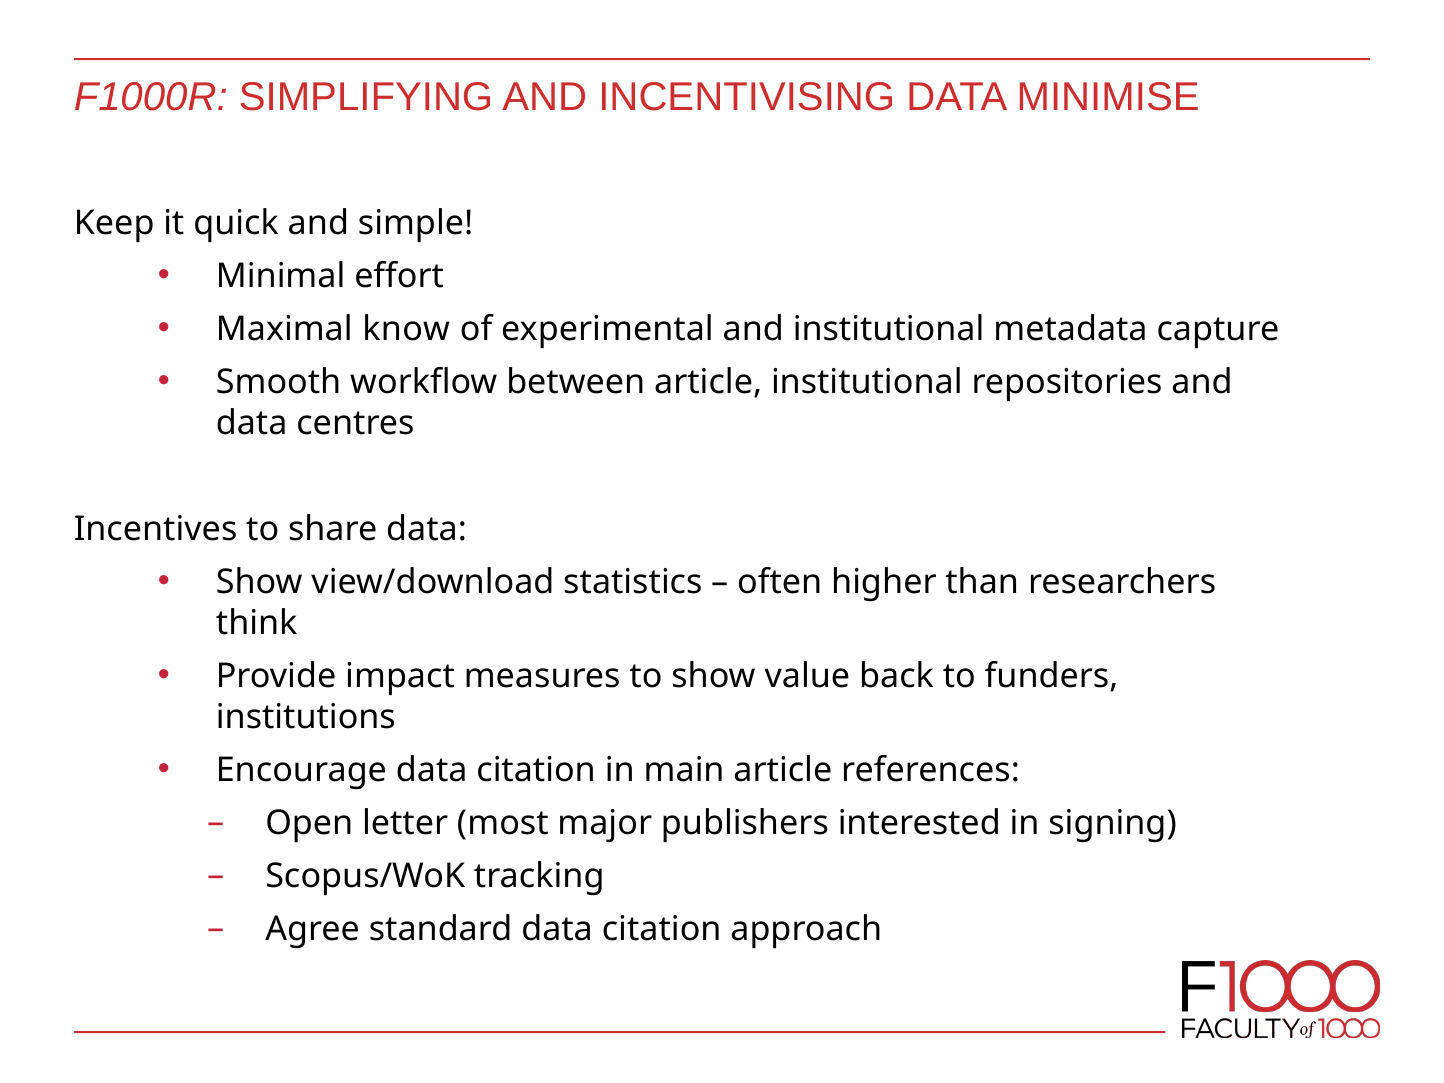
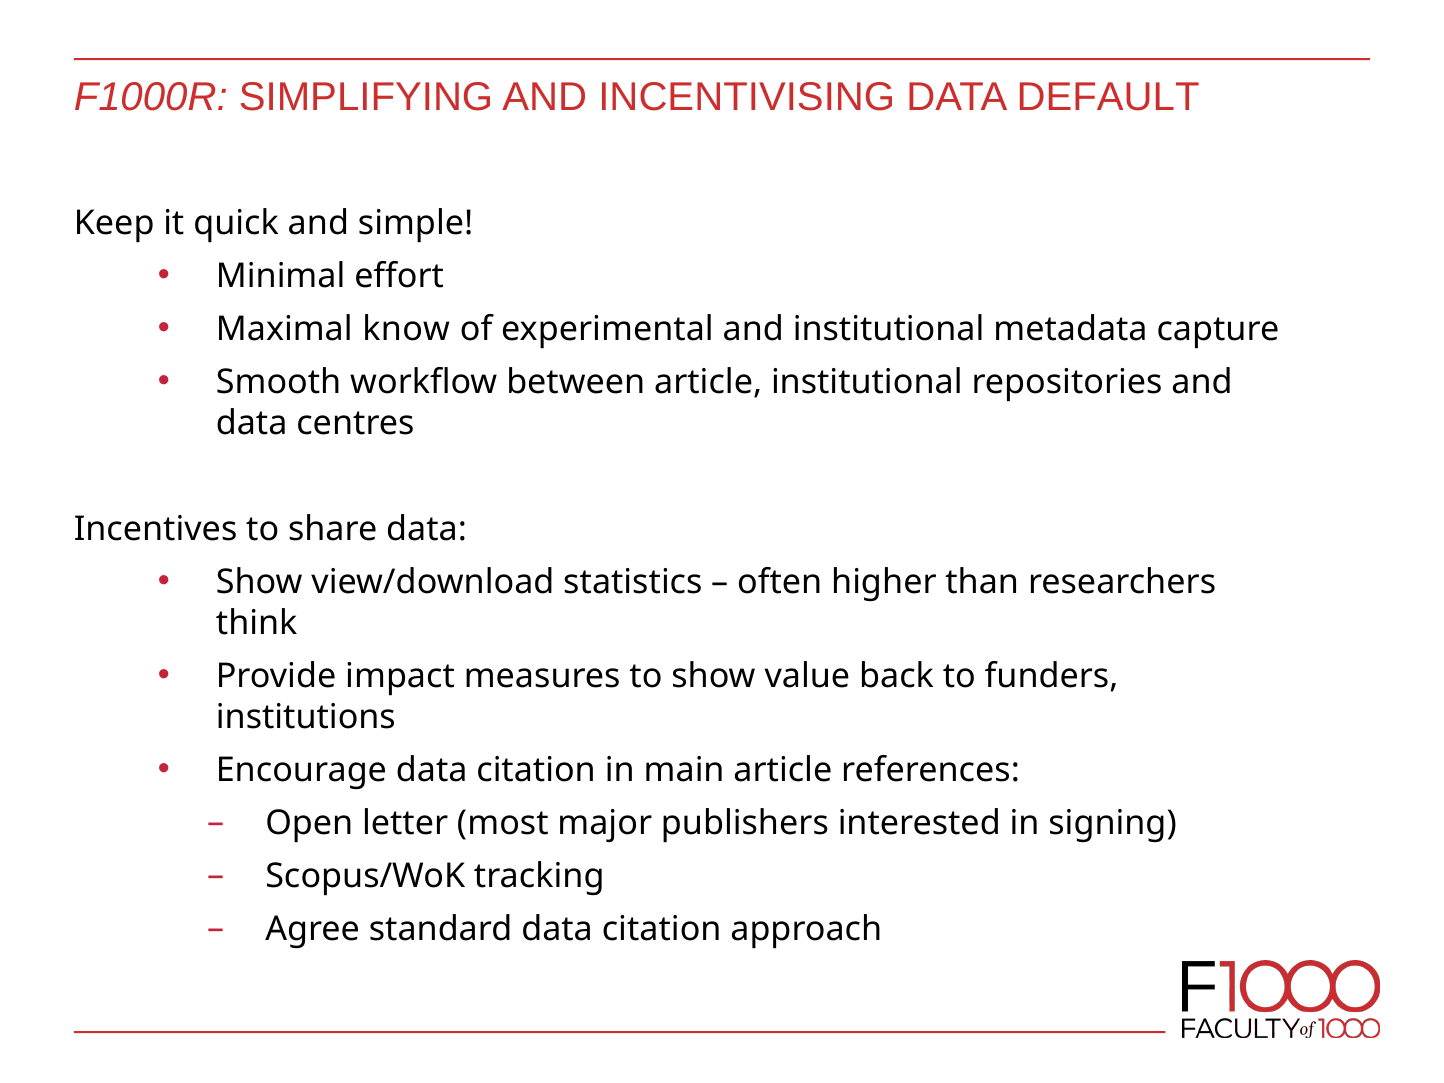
MINIMISE: MINIMISE -> DEFAULT (1108, 97)
